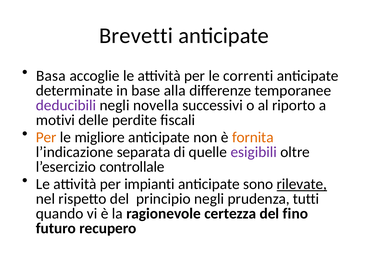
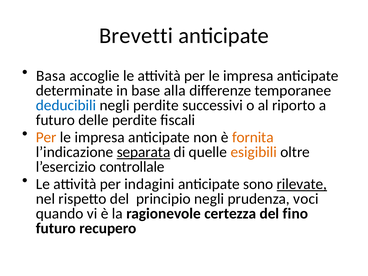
attività per le correnti: correnti -> impresa (248, 76)
deducibili colour: purple -> blue (66, 105)
negli novella: novella -> perdite (156, 105)
motivi: motivi -> futuro (55, 120)
migliore: migliore -> impresa (100, 137)
separata underline: none -> present (144, 152)
esigibili colour: purple -> orange (254, 152)
impianti: impianti -> indagini (149, 184)
tutti: tutti -> voci (306, 199)
